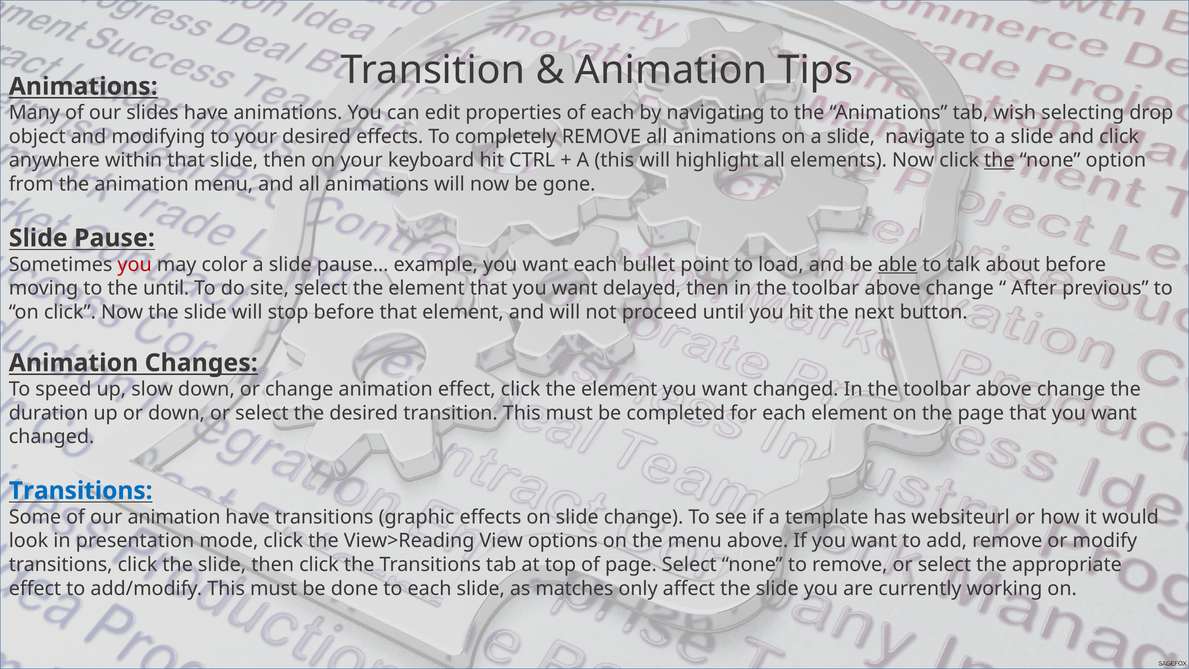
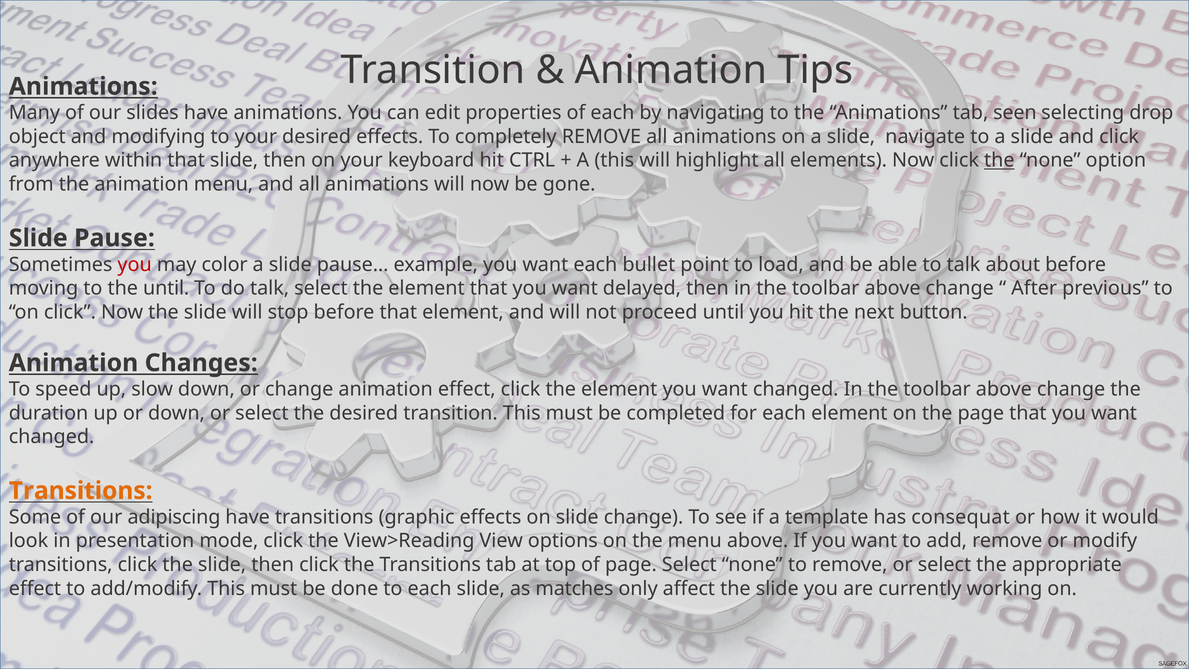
wish: wish -> seen (1015, 113)
able underline: present -> none (898, 264)
do site: site -> talk (270, 288)
Transitions colour: blue -> orange (81, 491)
our animation: animation -> adipiscing (174, 517)
websiteurl: websiteurl -> consequat (961, 517)
